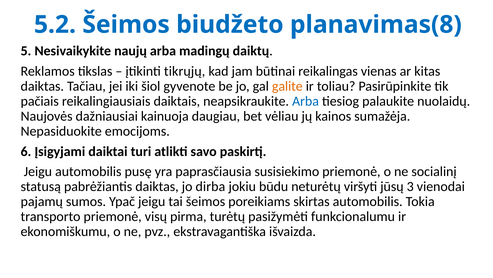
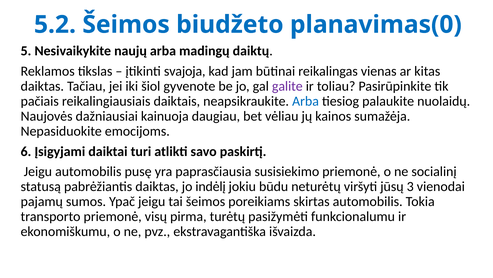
planavimas(8: planavimas(8 -> planavimas(0 (376, 25)
tikrųjų: tikrųjų -> svajoja (185, 71)
galite colour: orange -> purple (287, 86)
dirba: dirba -> indėlį (211, 186)
